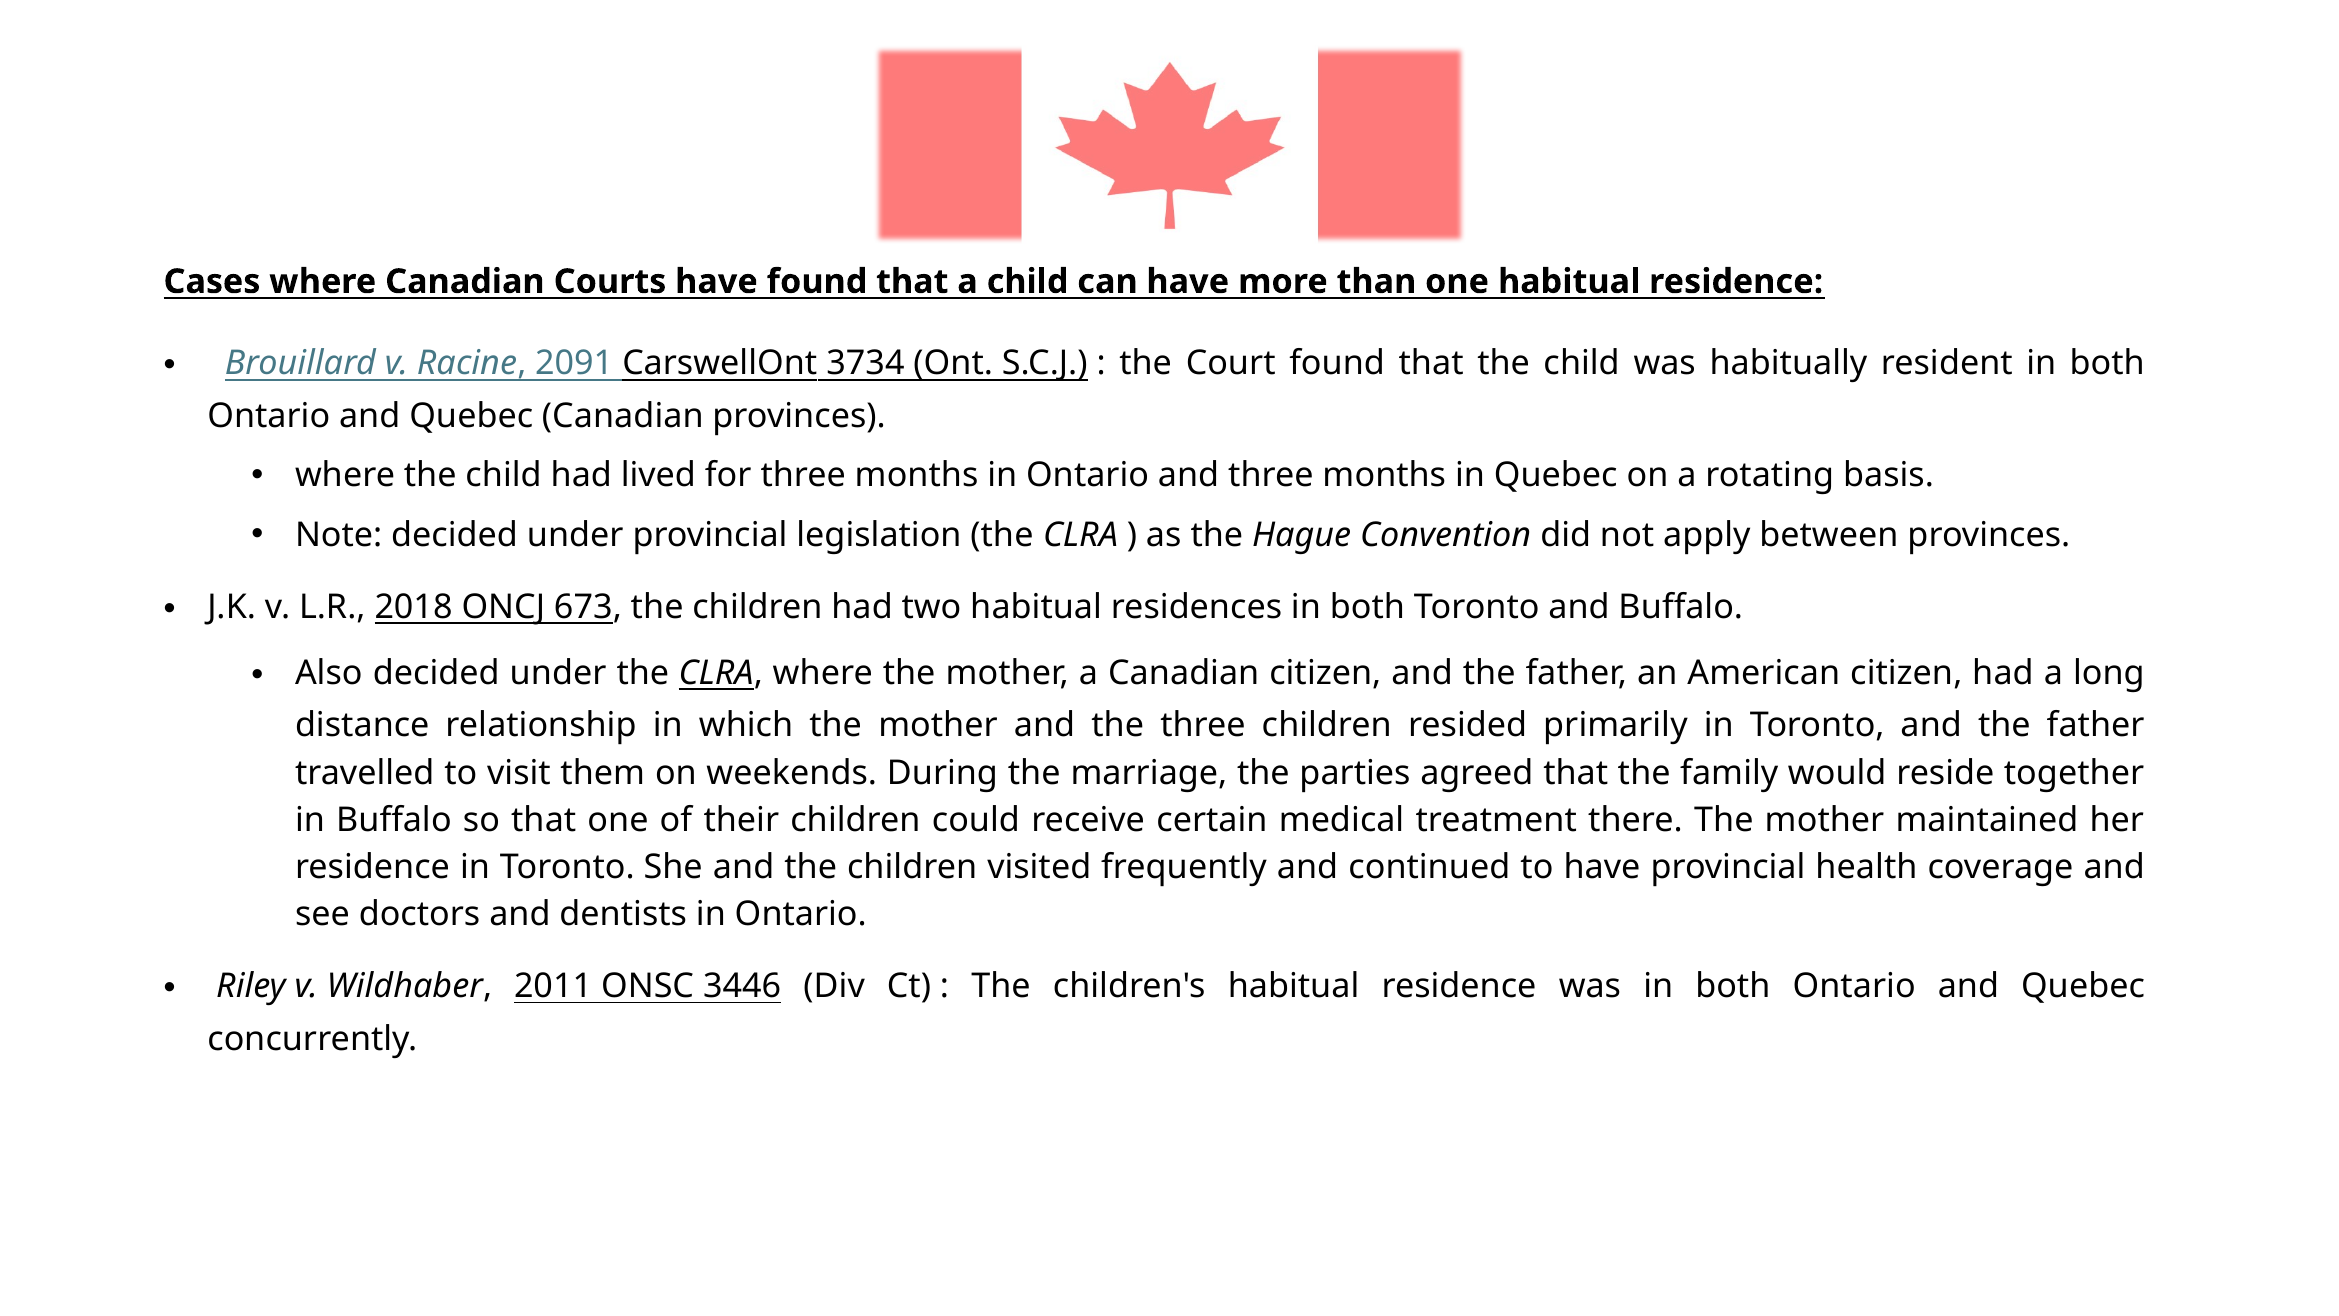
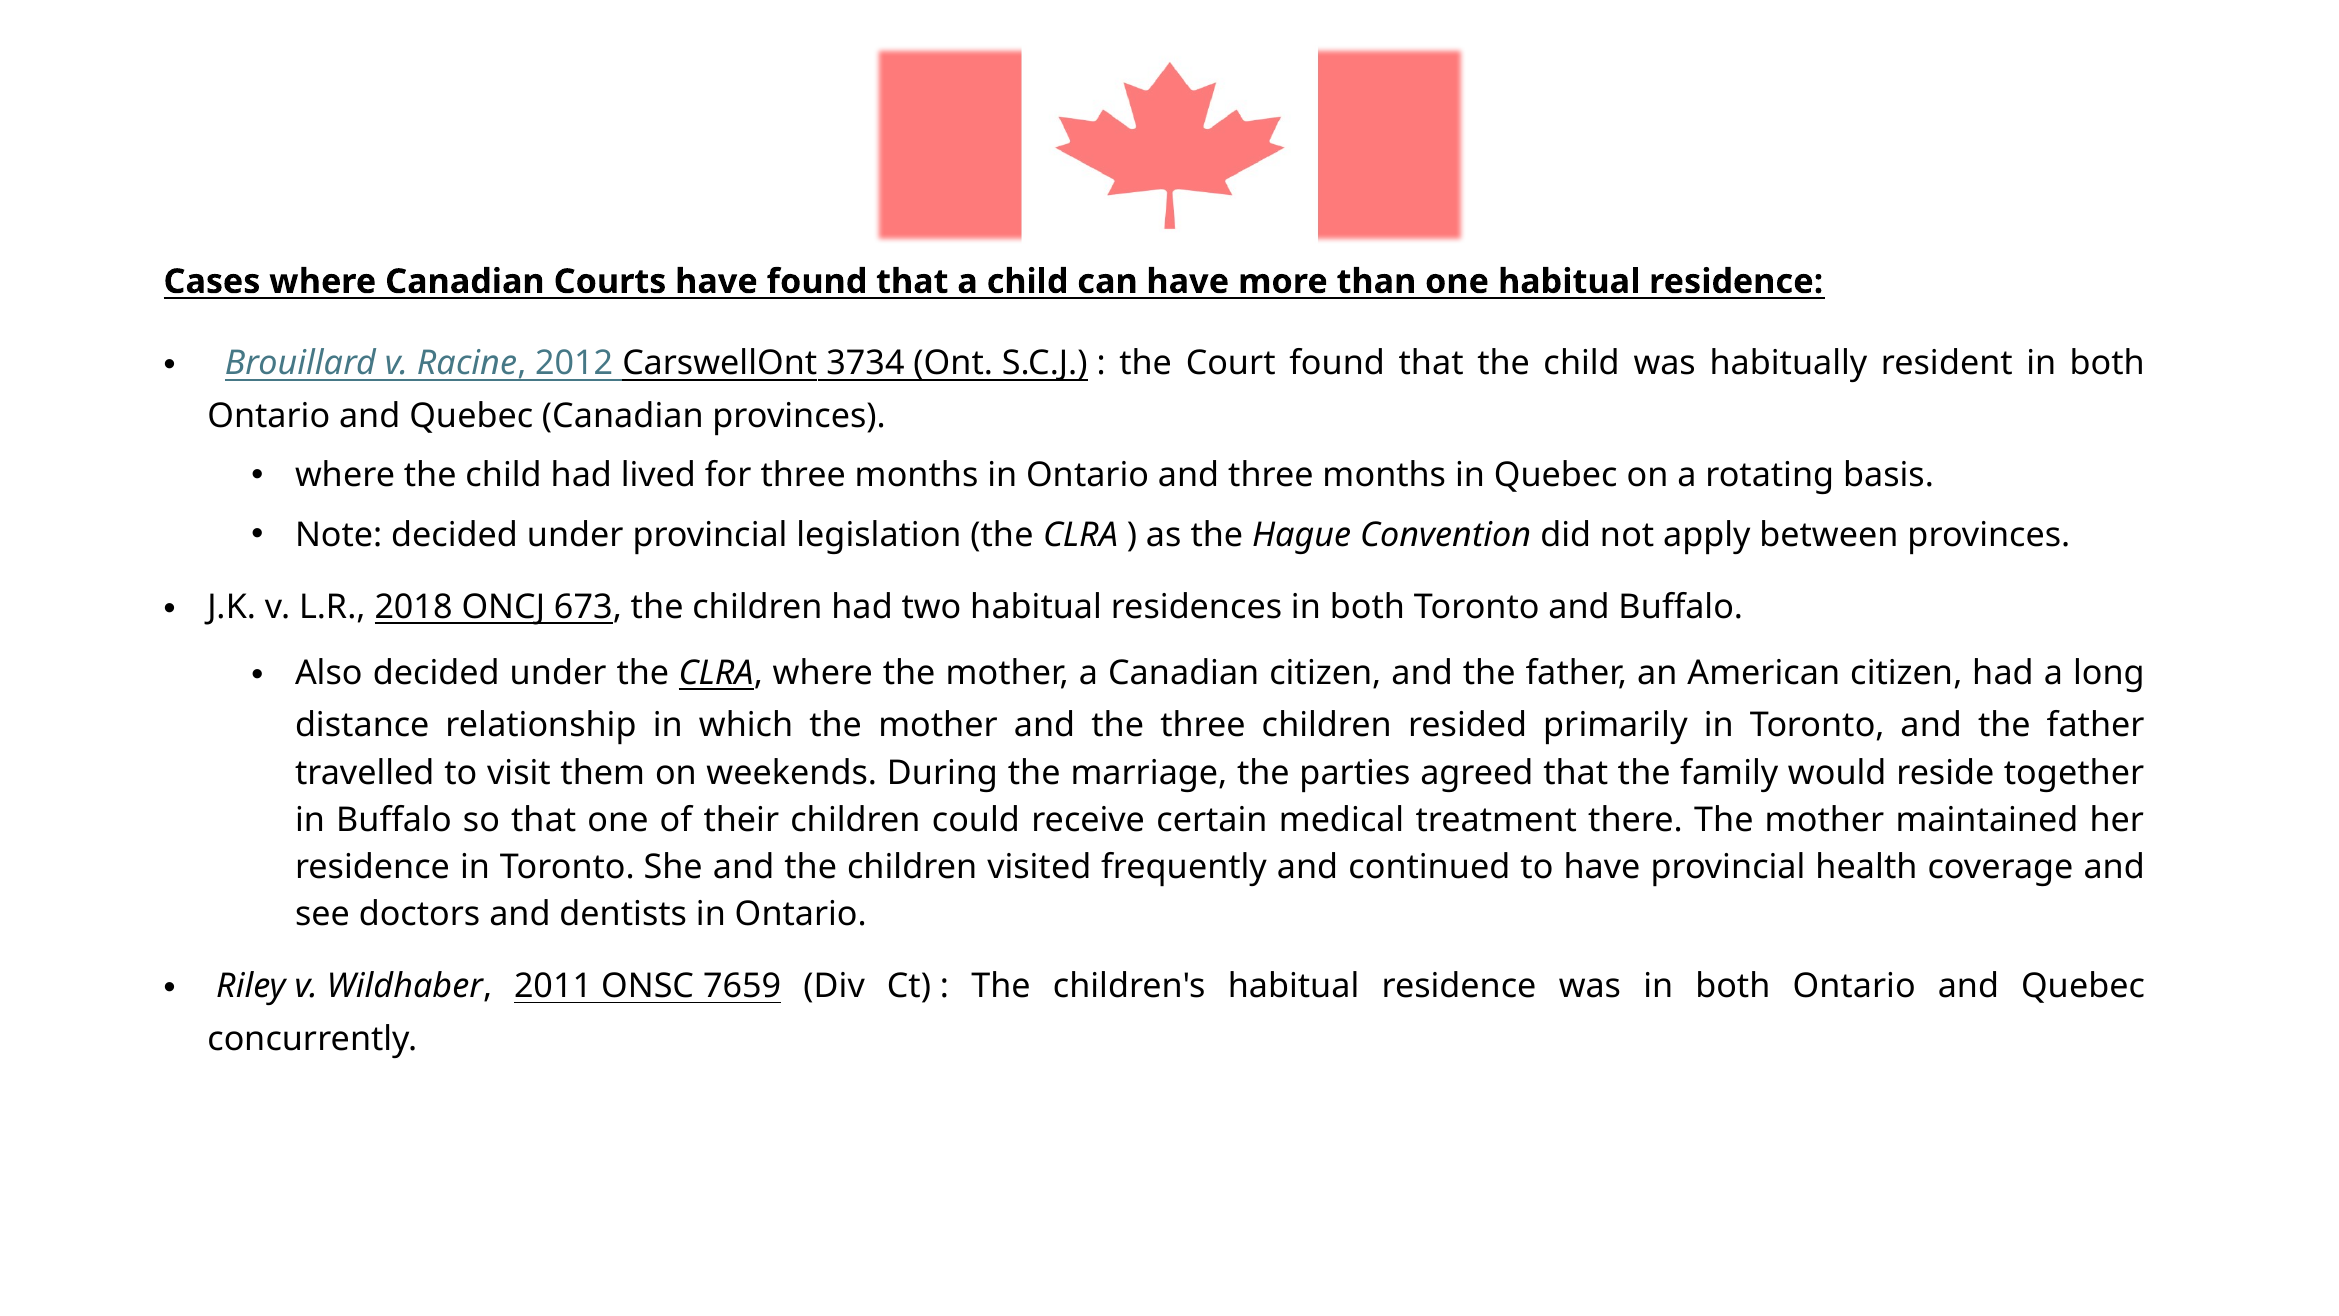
2091: 2091 -> 2012 (574, 364)
3446: 3446 -> 7659 (742, 986)
